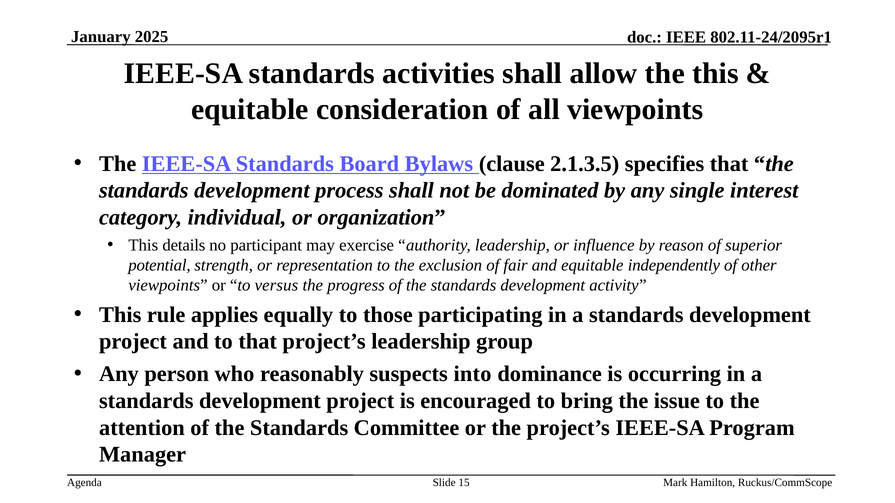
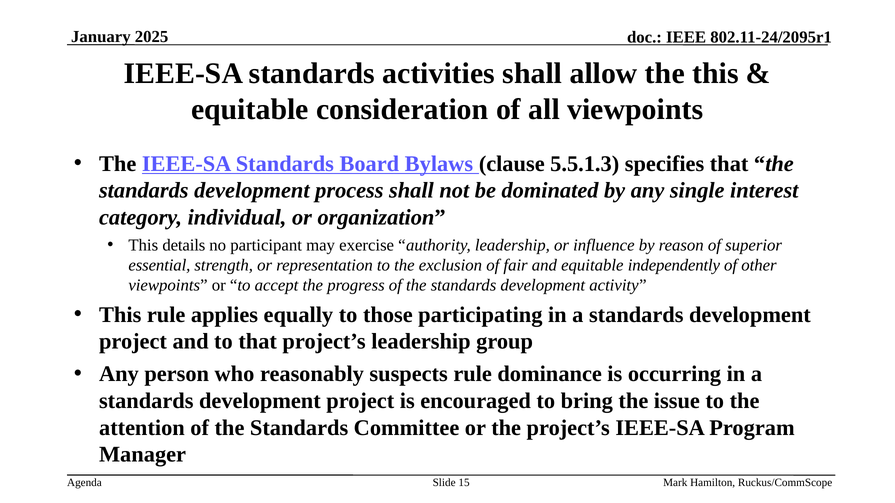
2.1.3.5: 2.1.3.5 -> 5.5.1.3 (585, 164)
potential: potential -> essential (159, 265)
versus: versus -> accept (277, 286)
suspects into: into -> rule (473, 374)
